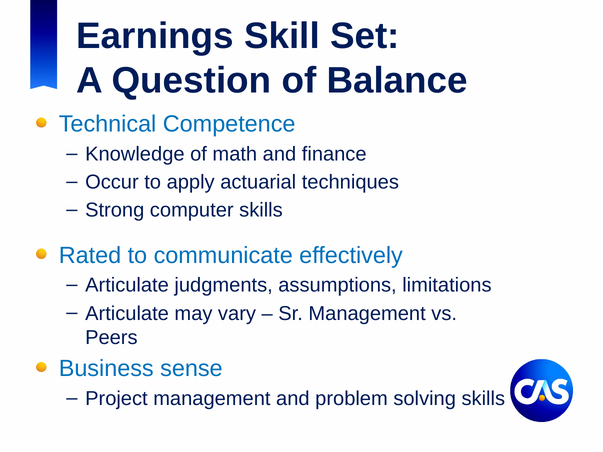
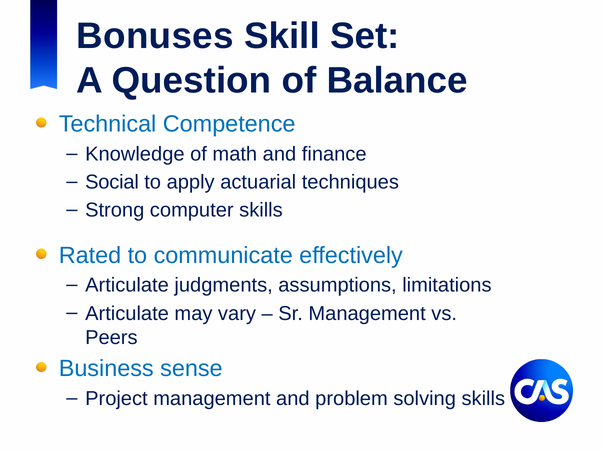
Earnings: Earnings -> Bonuses (155, 36)
Occur: Occur -> Social (112, 182)
